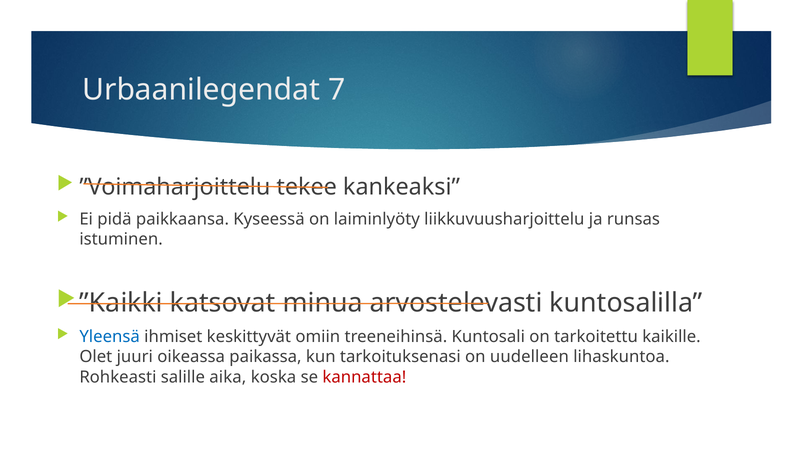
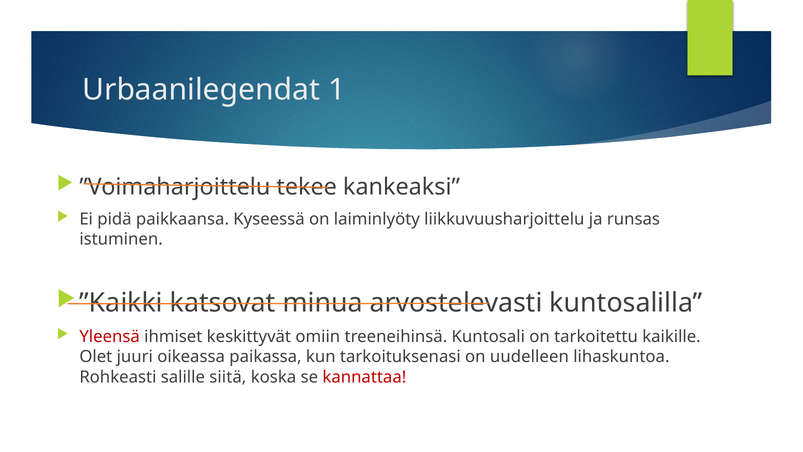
7: 7 -> 1 (337, 90)
Yleensä colour: blue -> red (110, 336)
aika: aika -> siitä (228, 377)
